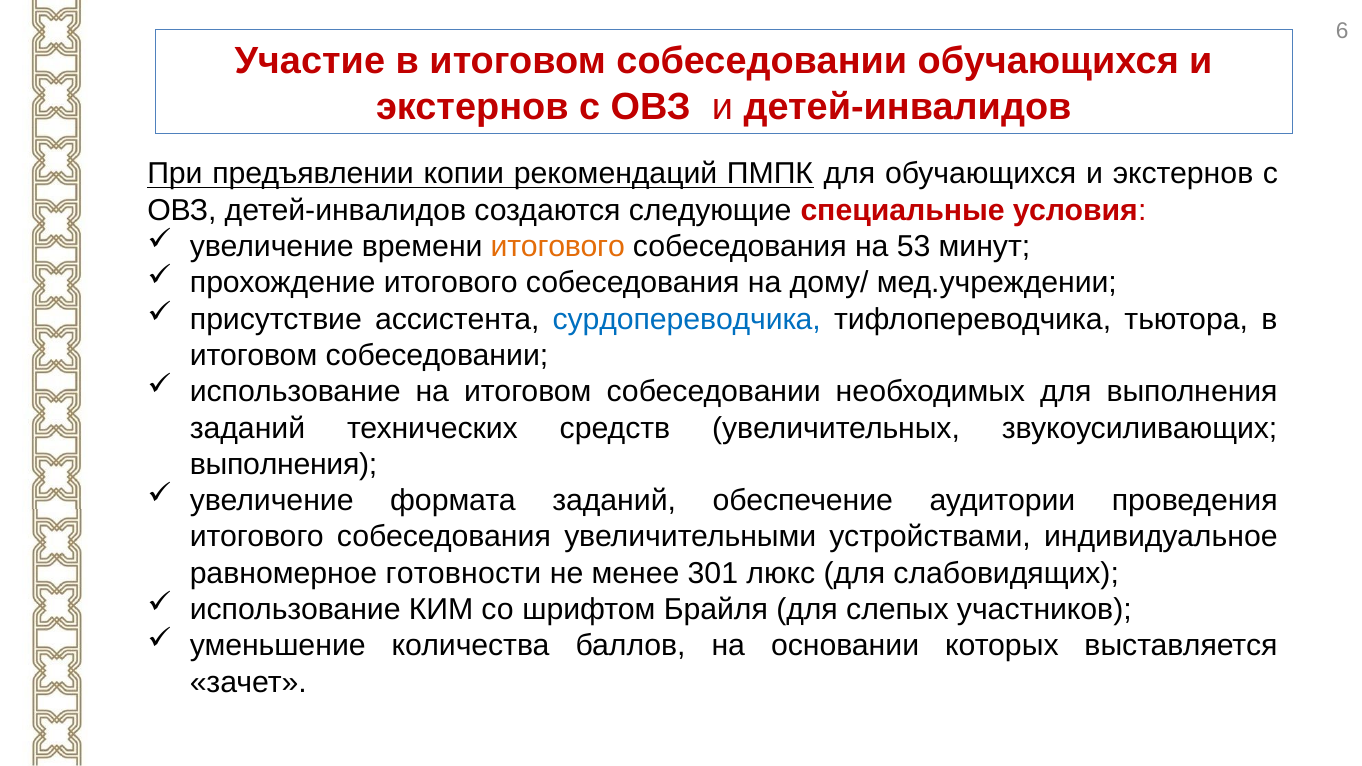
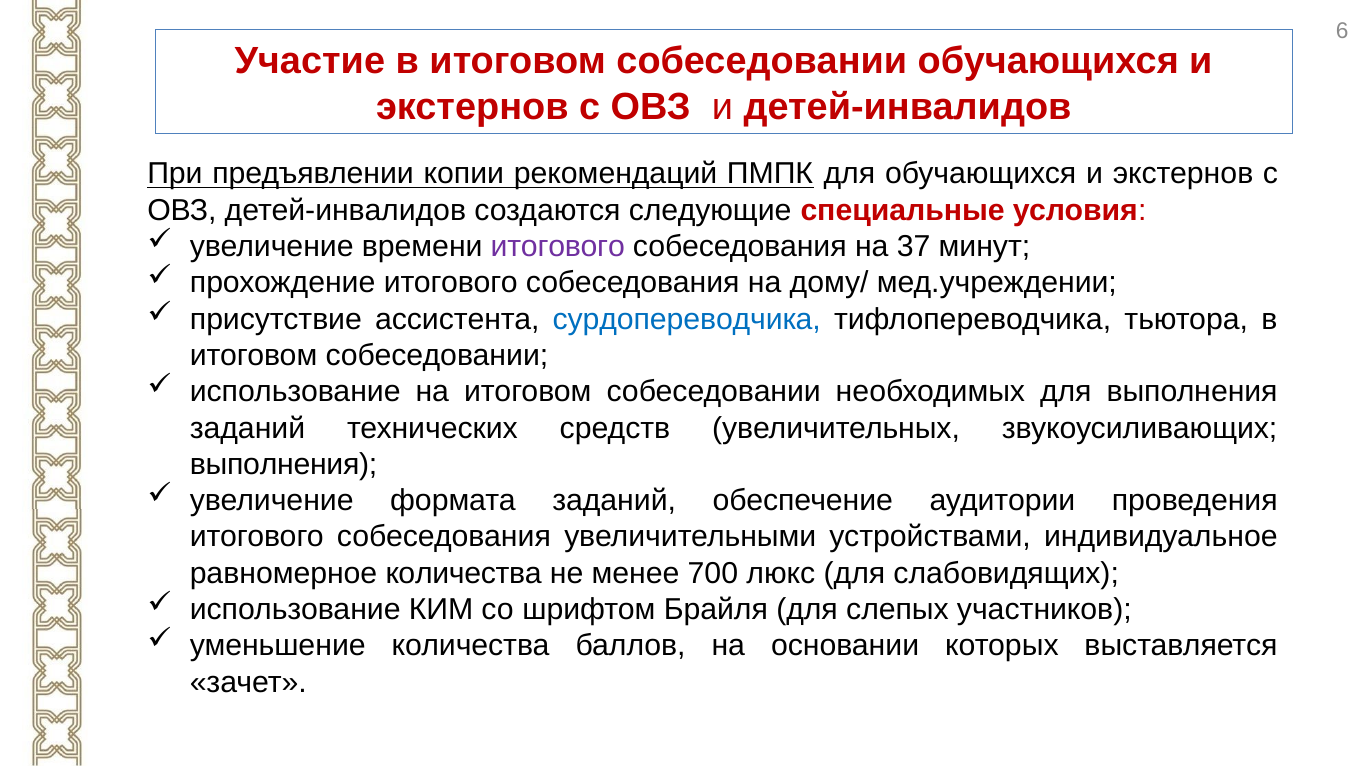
итогового colour: orange -> purple (558, 247)
53: 53 -> 37 (914, 247)
равномерное готовности: готовности -> количества (464, 573)
301: 301 -> 700 (713, 573)
